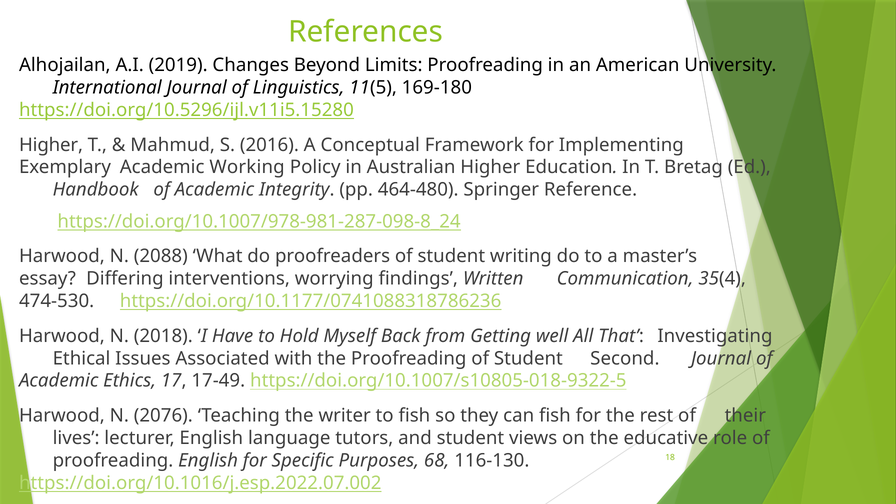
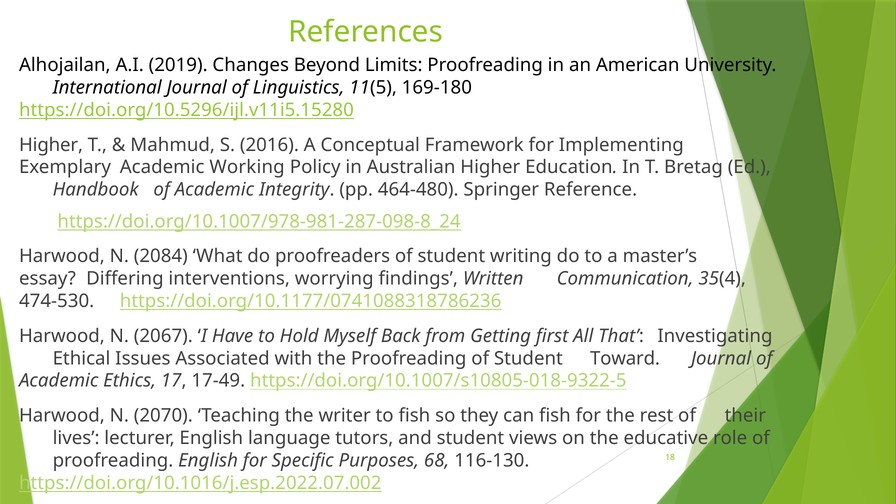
2088: 2088 -> 2084 (161, 256)
2018: 2018 -> 2067 (163, 336)
well: well -> first (552, 336)
Second: Second -> Toward (625, 358)
2076: 2076 -> 2070 (163, 416)
